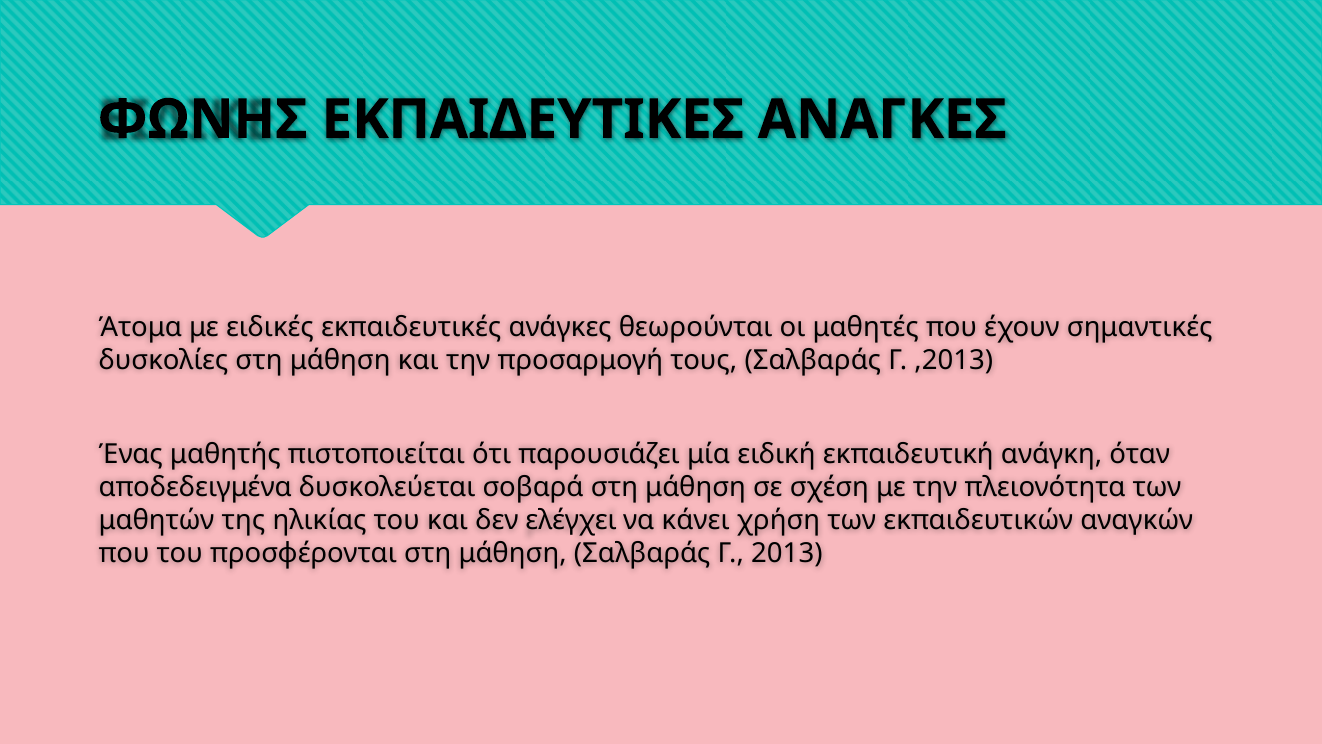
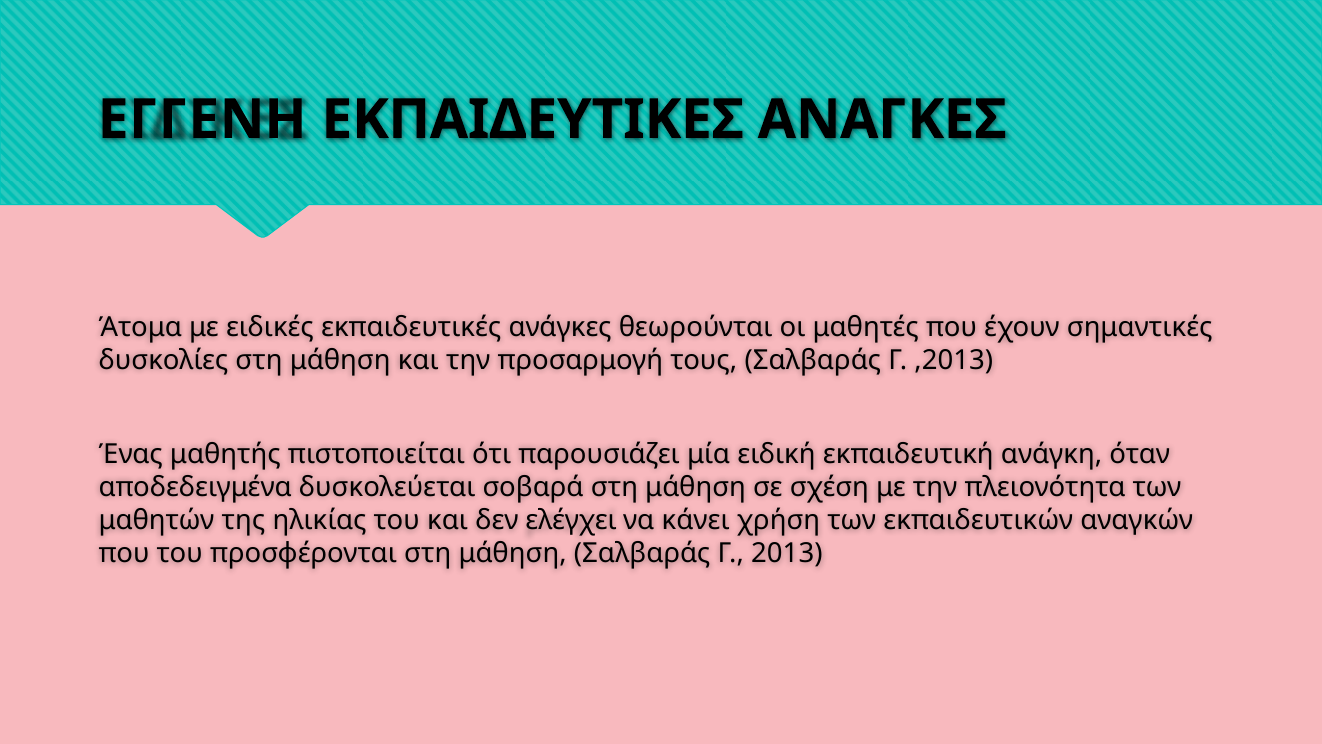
ΦΩΝΗΣ: ΦΩΝΗΣ -> ΕΓΓΕΝΗ (202, 120)
